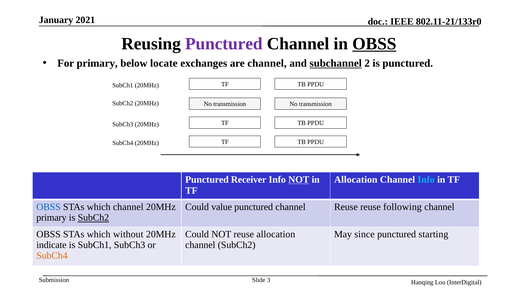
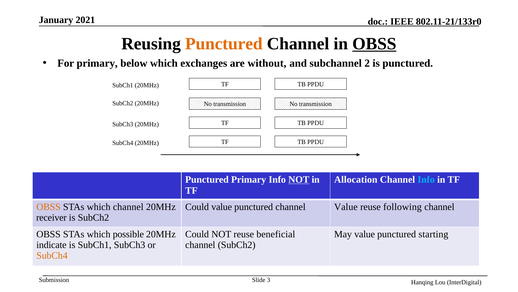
Punctured colour: purple -> orange (224, 44)
below locate: locate -> which (164, 63)
are channel: channel -> without (267, 63)
subchannel underline: present -> none (336, 63)
Punctured Receiver: Receiver -> Primary (249, 179)
OBSS colour: blue -> orange (48, 207)
channel Reuse: Reuse -> Value (346, 207)
primary: primary -> receiver (51, 217)
SubCh2 underline: present -> none (93, 217)
without: without -> possible (128, 234)
reuse allocation: allocation -> beneficial (276, 234)
May since: since -> value (365, 234)
